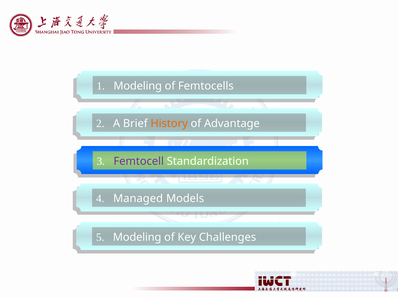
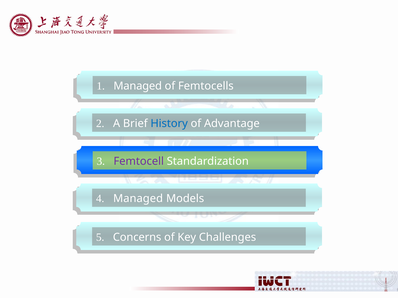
1 Modeling: Modeling -> Managed (138, 86)
History colour: orange -> blue (169, 124)
5 Modeling: Modeling -> Concerns (137, 238)
